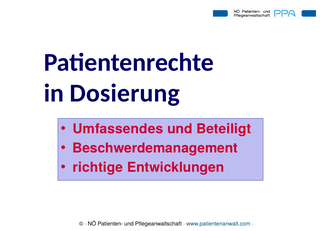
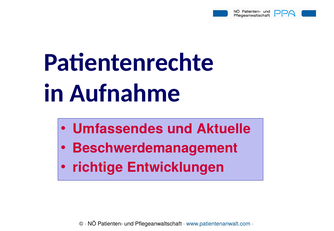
Dosierung: Dosierung -> Aufnahme (125, 93)
Beteiligt: Beteiligt -> Aktuelle (224, 129)
